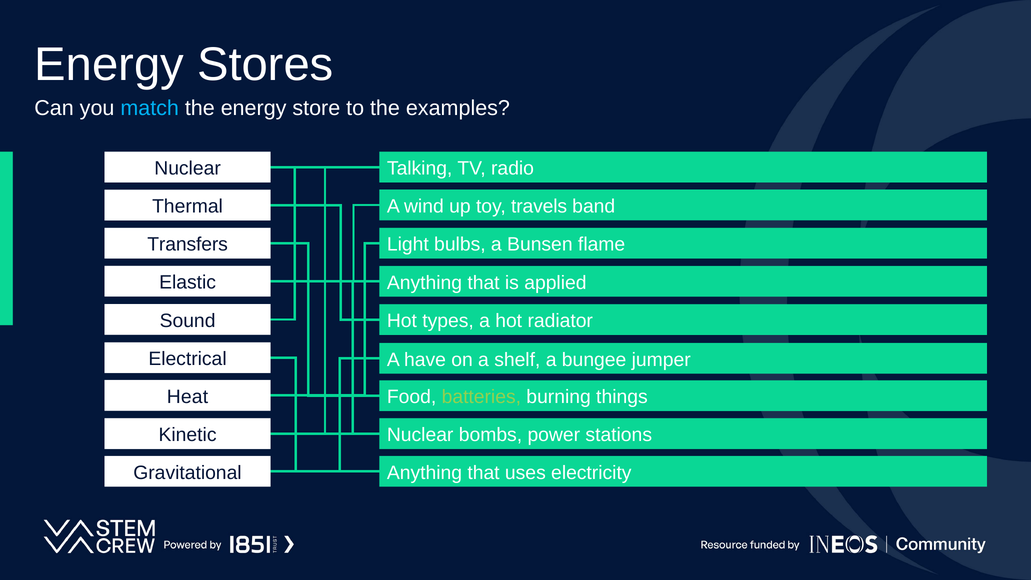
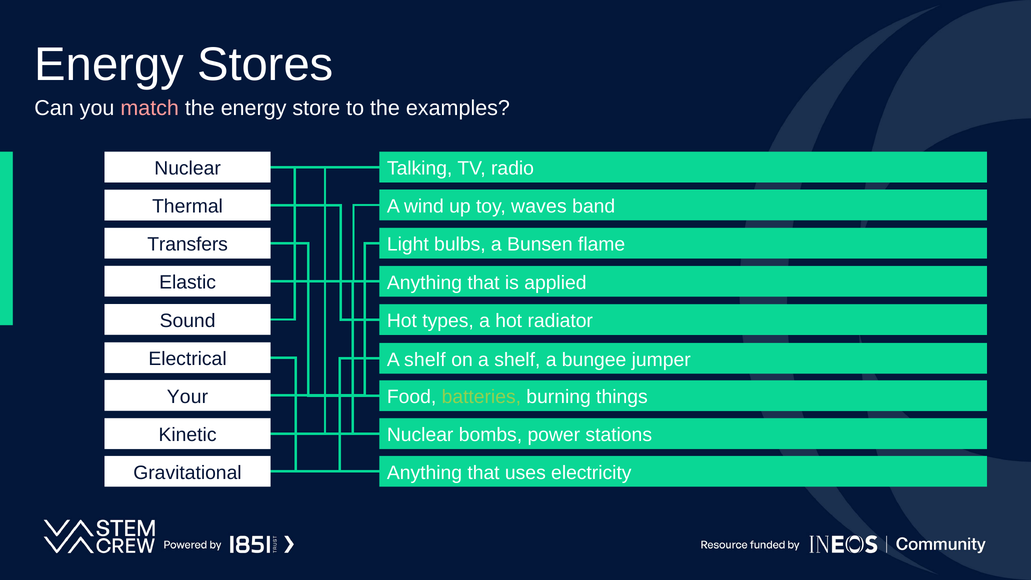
match colour: light blue -> pink (150, 108)
travels: travels -> waves (539, 206)
have: have -> shelf (425, 360)
Heat: Heat -> Your (187, 397)
